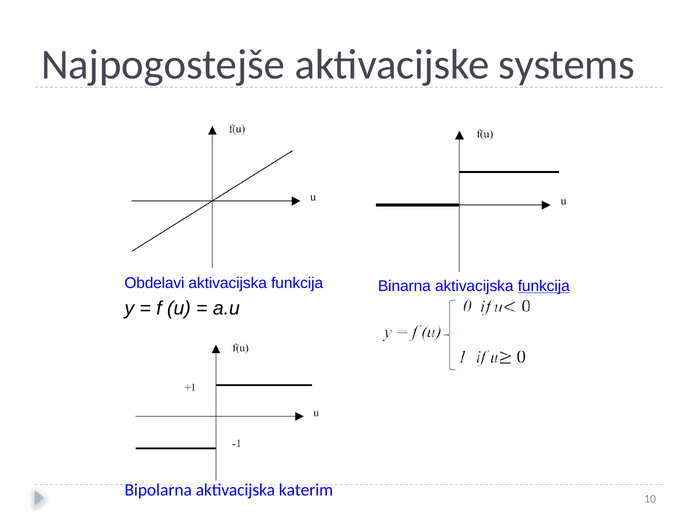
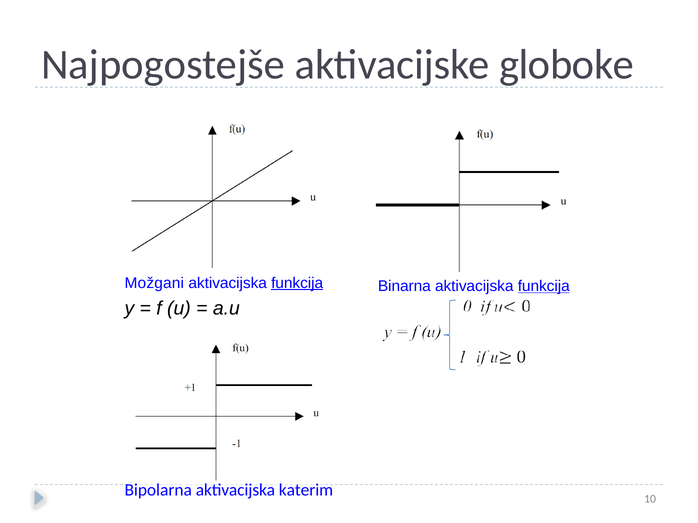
systems: systems -> globoke (567, 65)
Obdelavi: Obdelavi -> Možgani (154, 283)
funkcija underline: none -> present (297, 283)
